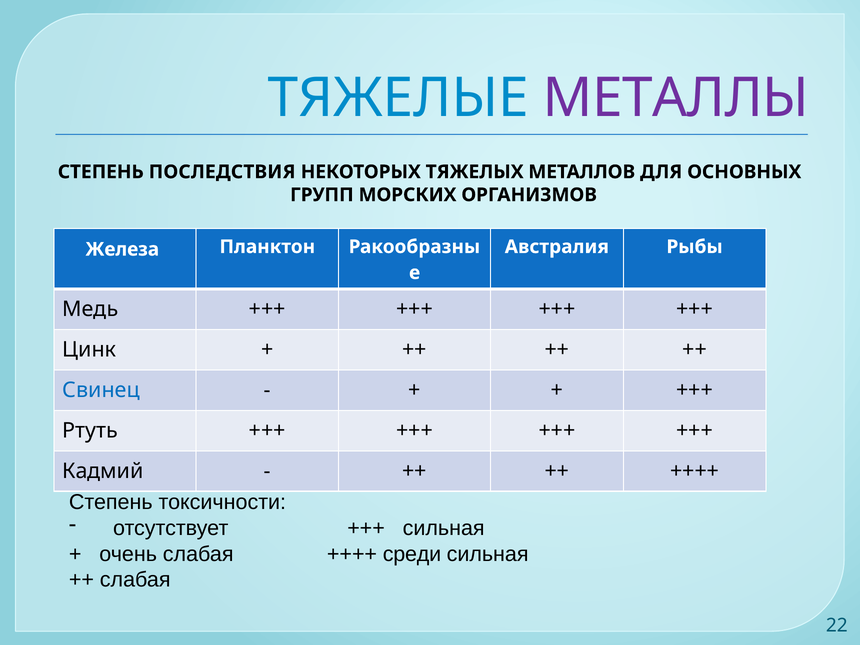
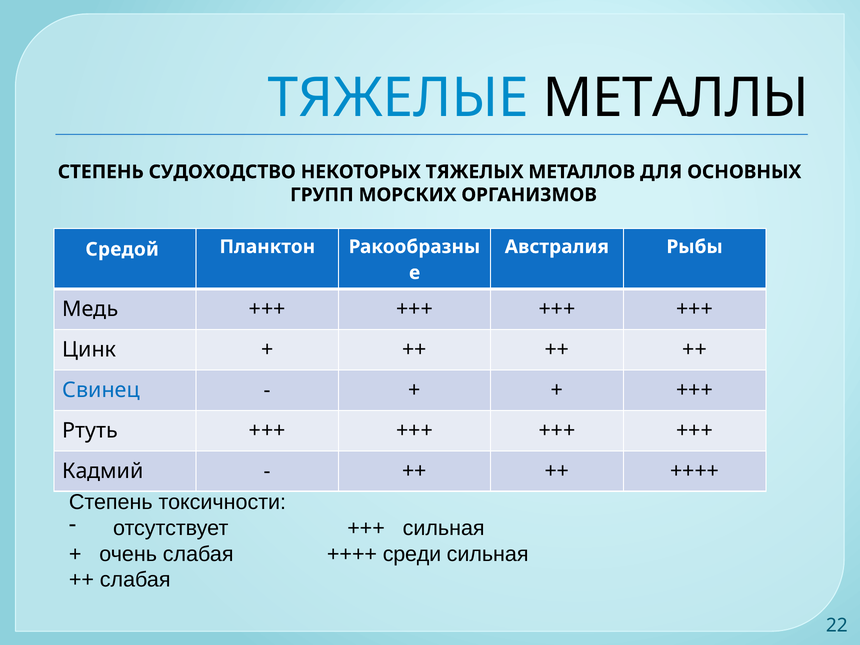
МЕТАЛЛЫ colour: purple -> black (676, 98)
ПОСЛЕДСТВИЯ: ПОСЛЕДСТВИЯ -> СУДОХОДСТВО (222, 172)
Железа: Железа -> Средой (122, 249)
